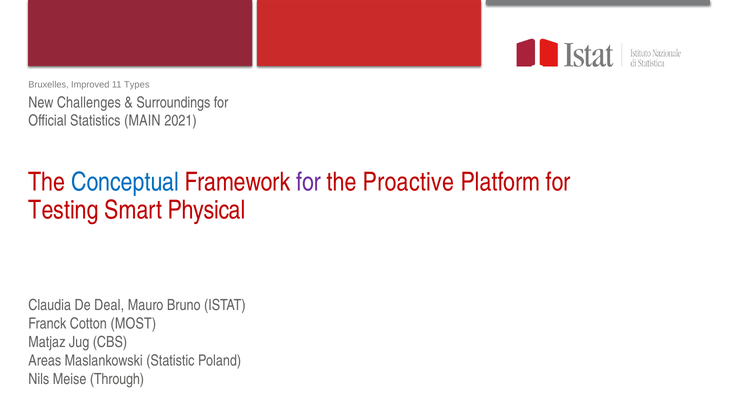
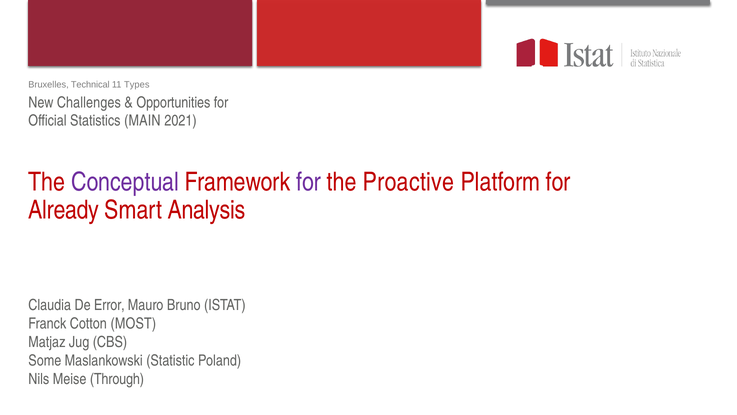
Improved: Improved -> Technical (90, 84)
Surroundings: Surroundings -> Opportunities (173, 102)
Conceptual colour: blue -> purple (125, 182)
Testing: Testing -> Already (64, 210)
Physical: Physical -> Analysis (206, 210)
Deal: Deal -> Error (109, 305)
Areas: Areas -> Some (45, 360)
